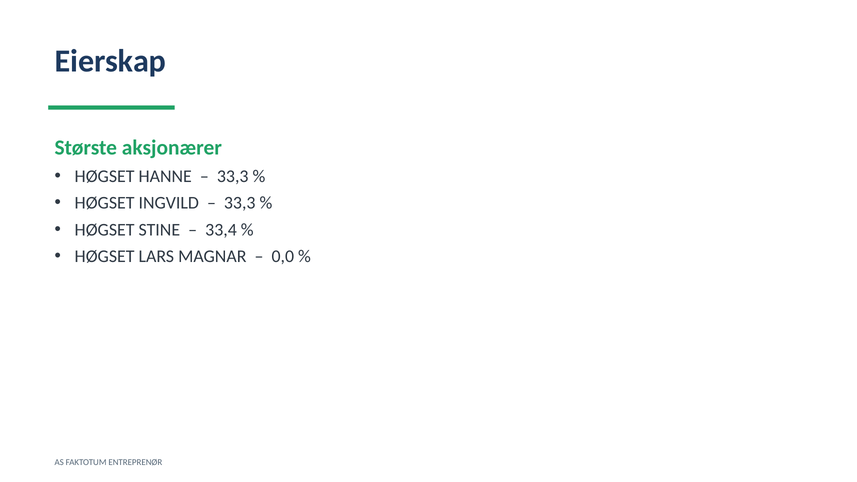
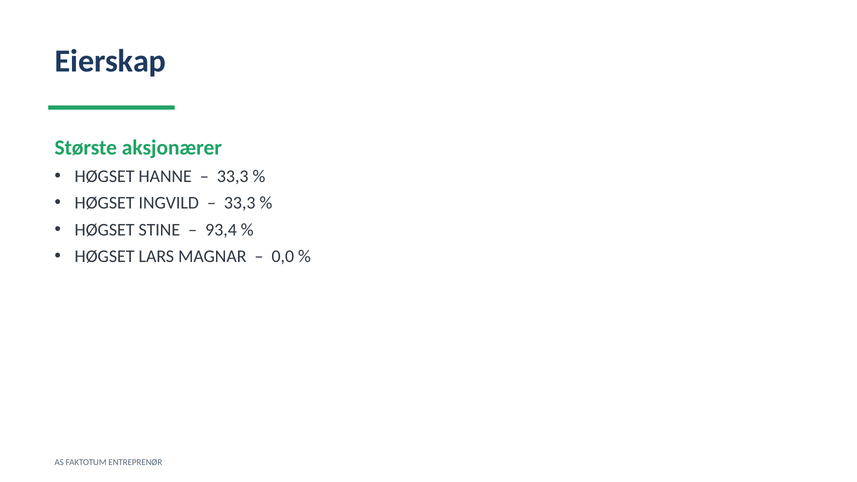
33,4: 33,4 -> 93,4 (221, 230)
